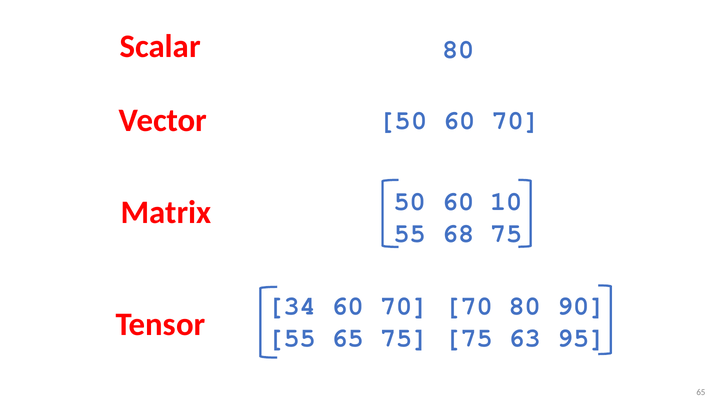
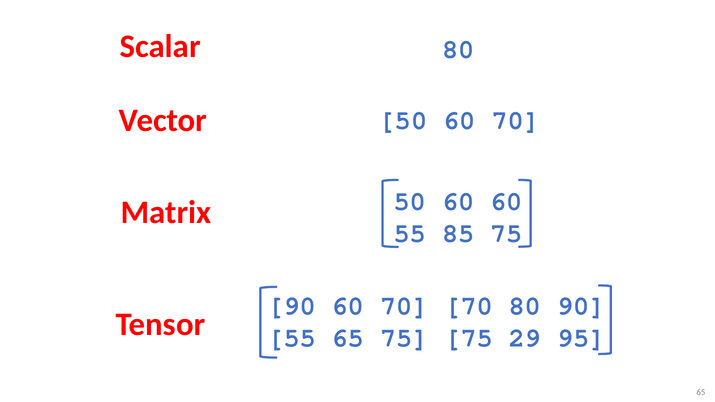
60 10: 10 -> 60 (506, 201)
68: 68 -> 85 (458, 234)
34: 34 -> 90 (292, 306)
63: 63 -> 29 (525, 338)
